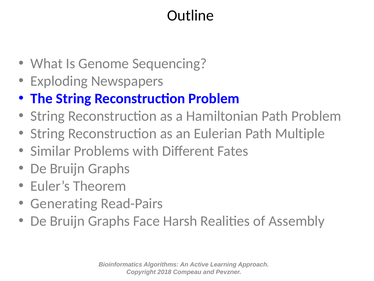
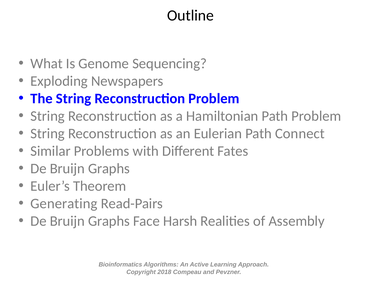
Multiple: Multiple -> Connect (300, 133)
